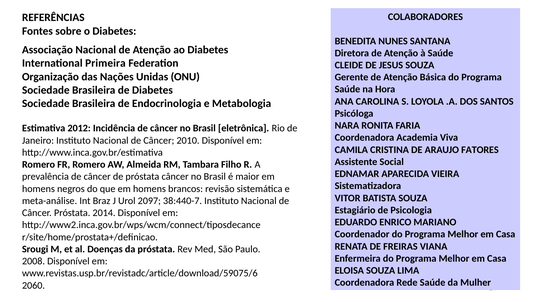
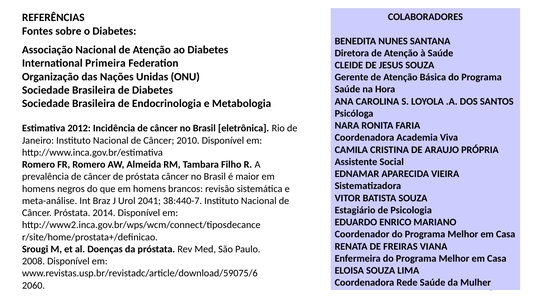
FATORES: FATORES -> PRÓPRIA (480, 150)
2097: 2097 -> 2041 (149, 201)
